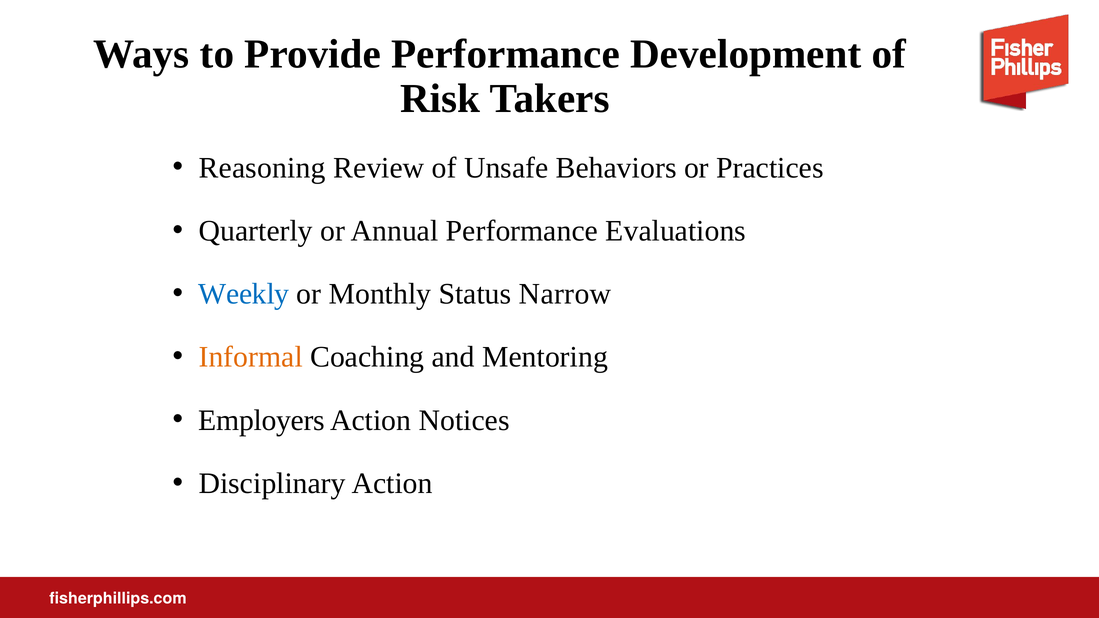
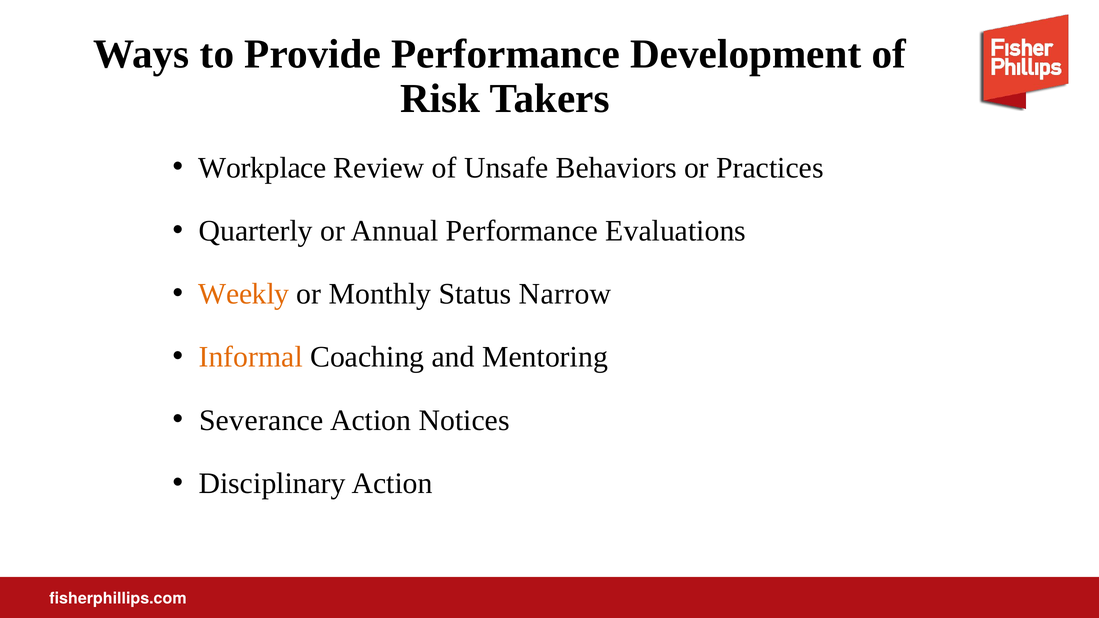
Reasoning: Reasoning -> Workplace (262, 168)
Weekly colour: blue -> orange (244, 294)
Employers: Employers -> Severance (261, 420)
